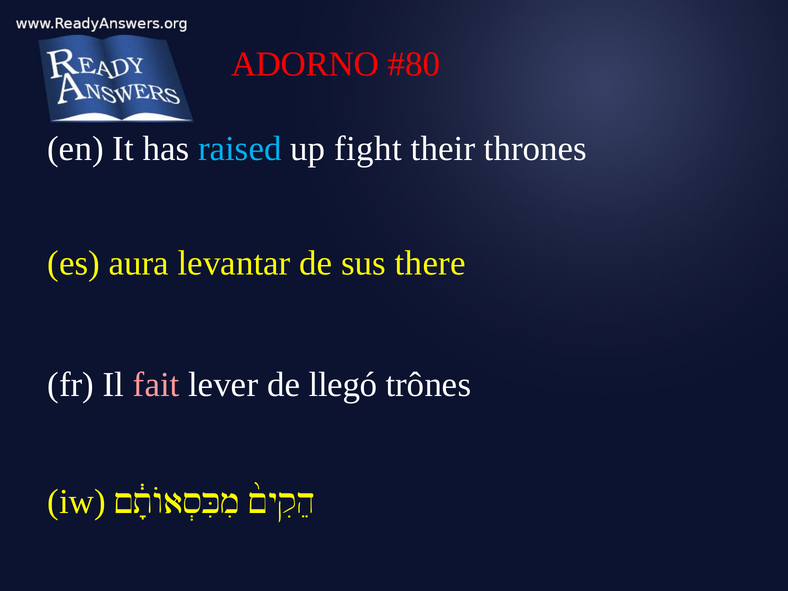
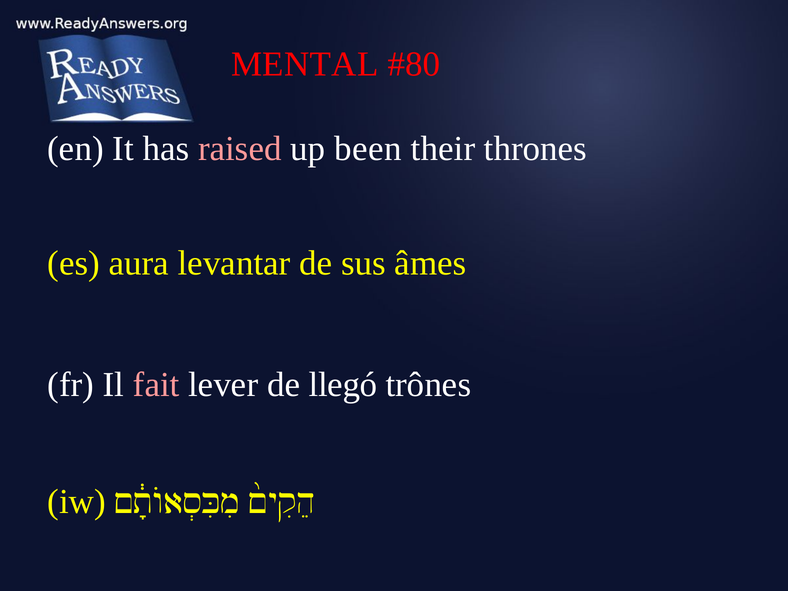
ADORNO: ADORNO -> MENTAL (305, 64)
raised colour: light blue -> pink (240, 149)
fight: fight -> been (368, 149)
there: there -> âmes (430, 263)
